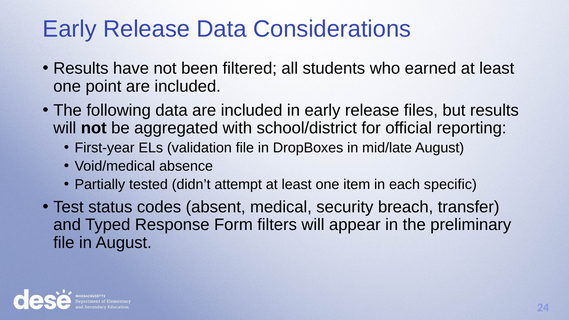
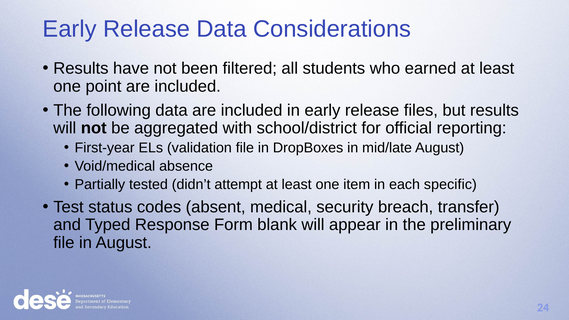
filters: filters -> blank (277, 225)
